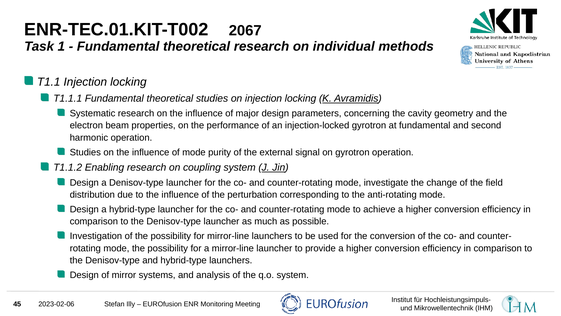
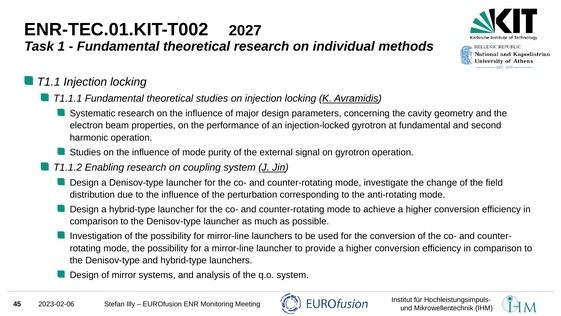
2067: 2067 -> 2027 (245, 30)
